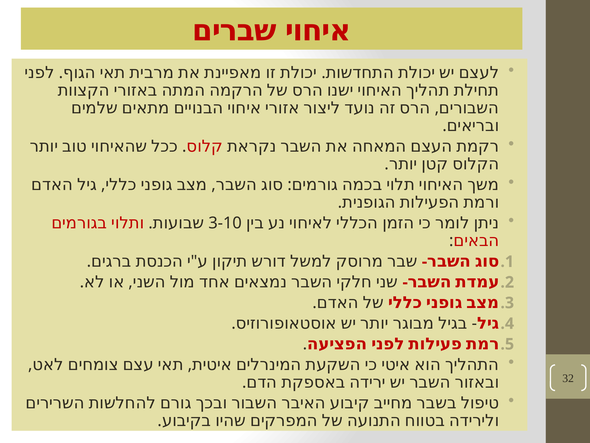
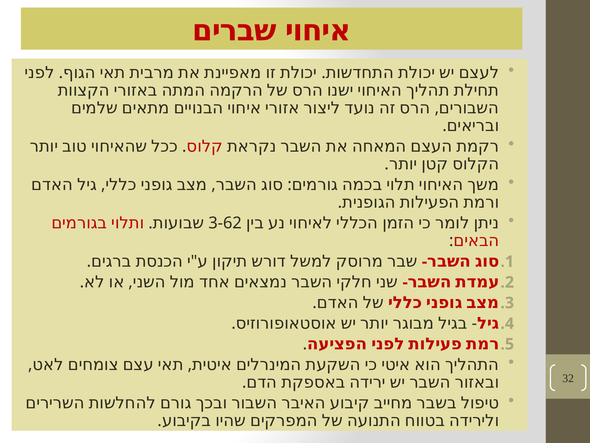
3-10: 3-10 -> 3-62 (225, 223)
